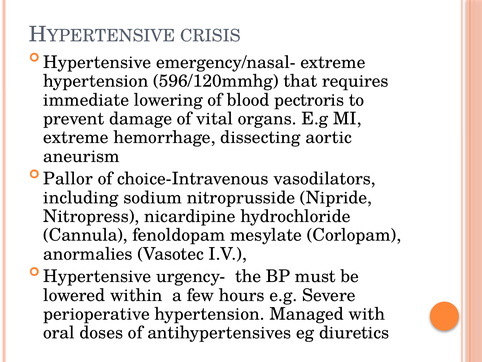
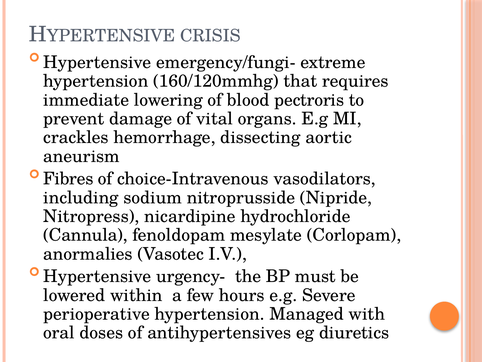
emergency/nasal-: emergency/nasal- -> emergency/fungi- (226, 62)
596/120mmhg: 596/120mmhg -> 160/120mmhg (216, 81)
extreme: extreme -> crackles (76, 137)
Pallor: Pallor -> Fibres (68, 179)
